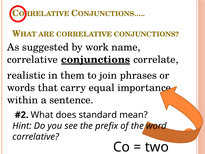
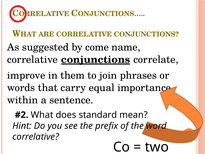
work: work -> come (97, 47)
realistic: realistic -> improve (26, 75)
